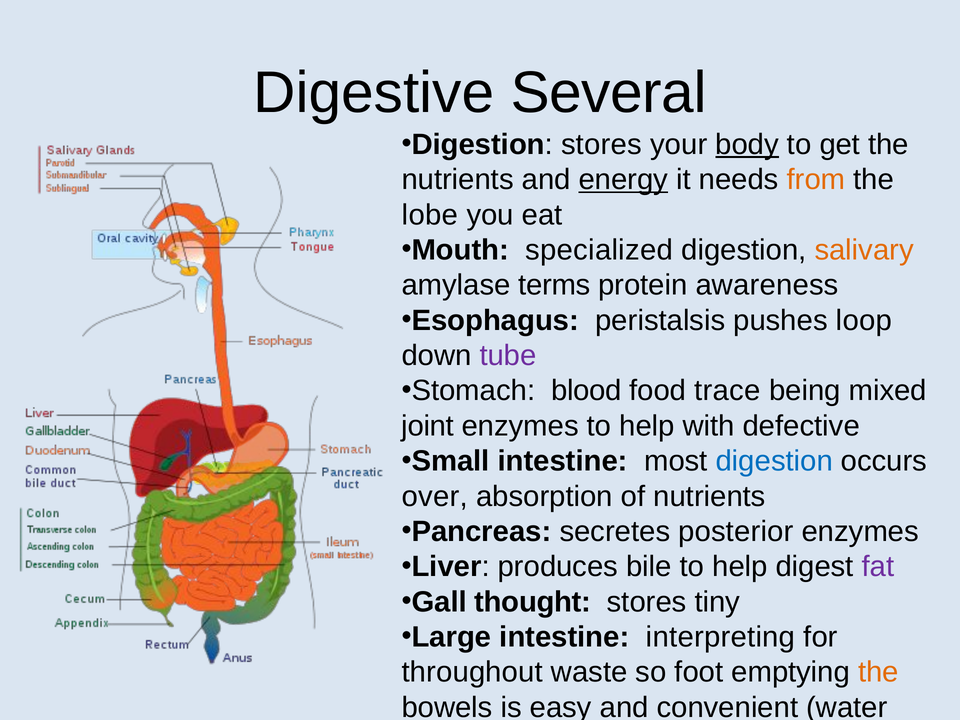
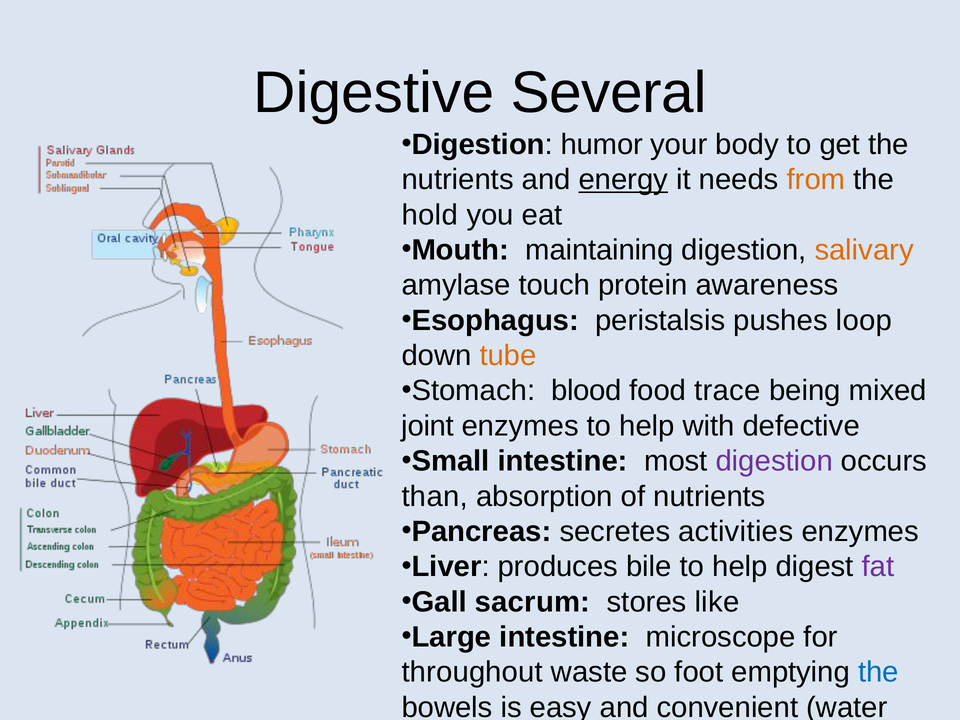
Digestion stores: stores -> humor (602, 144)
body underline: present -> none (747, 144)
lobe: lobe -> hold (430, 215)
specialized: specialized -> maintaining (599, 250)
terms: terms -> touch (554, 285)
tube colour: purple -> orange (508, 356)
digestion colour: blue -> purple (774, 461)
over: over -> than (435, 496)
posterior: posterior -> activities (736, 532)
thought: thought -> sacrum (533, 602)
tiny: tiny -> like (717, 602)
interpreting: interpreting -> microscope (721, 637)
the colour: orange -> blue (878, 672)
